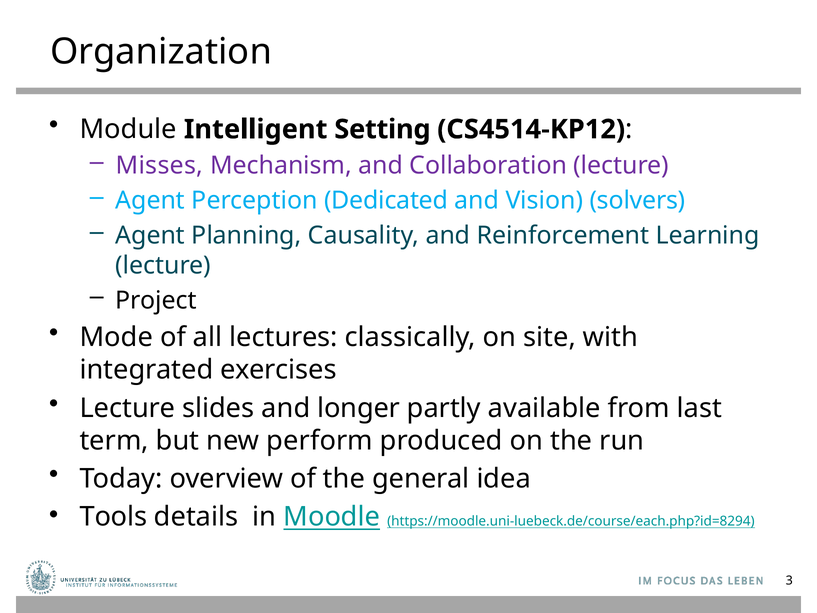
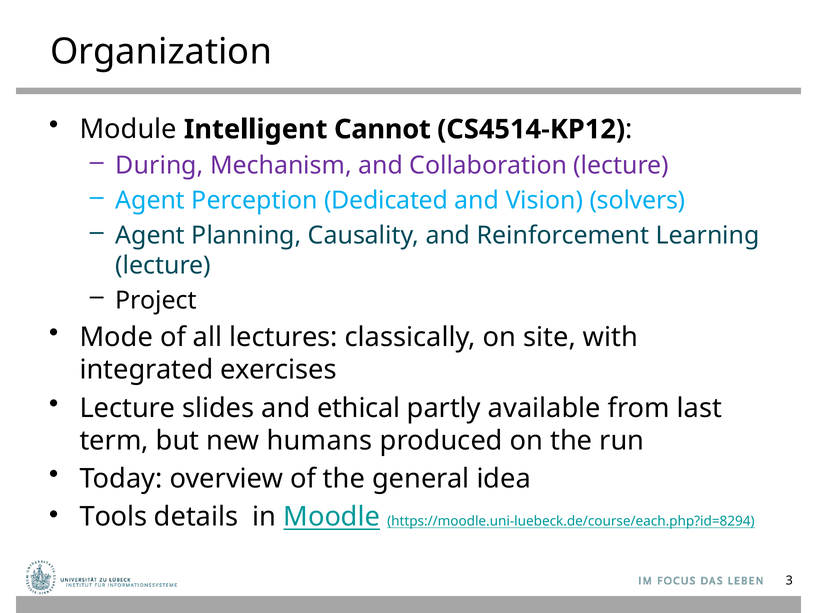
Setting: Setting -> Cannot (382, 129)
Misses: Misses -> During (159, 165)
longer: longer -> ethical (359, 408)
perform: perform -> humans (320, 441)
